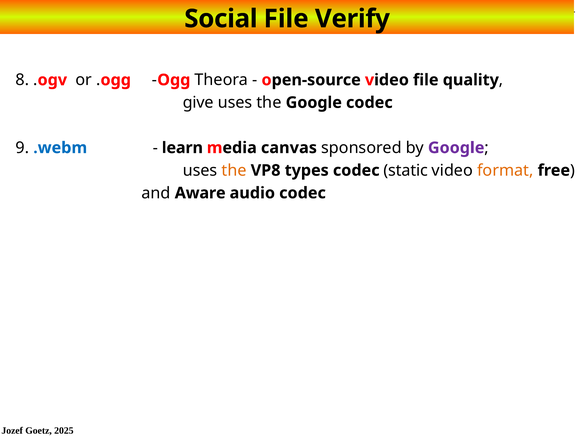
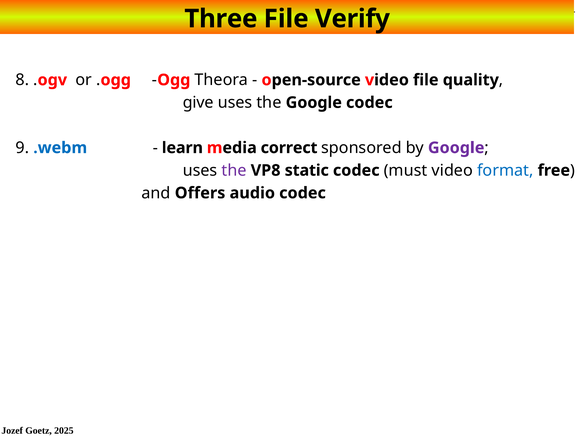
Social: Social -> Three (221, 19)
canvas: canvas -> correct (289, 148)
the colour: orange -> purple (234, 170)
types: types -> static (307, 170)
static: static -> must (406, 170)
format colour: orange -> blue (505, 170)
Aware: Aware -> Offers (200, 193)
